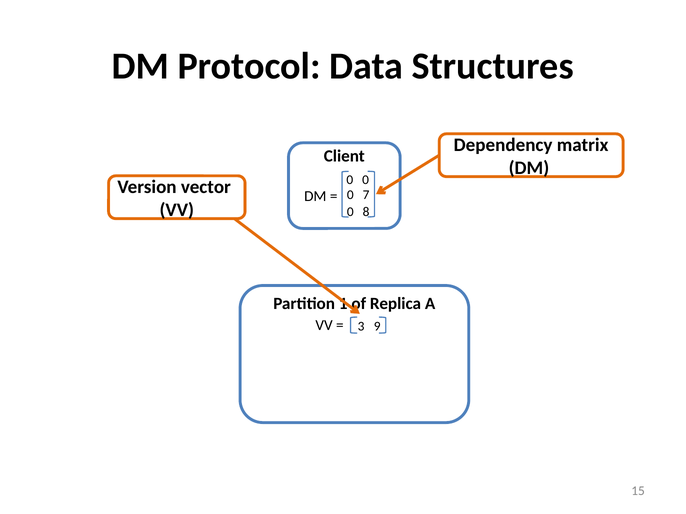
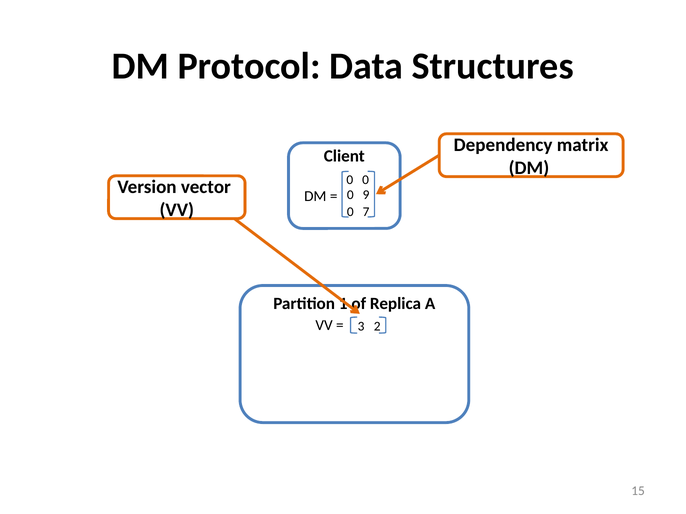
7: 7 -> 9 (366, 195)
8: 8 -> 7 (366, 212)
9: 9 -> 2 (377, 326)
